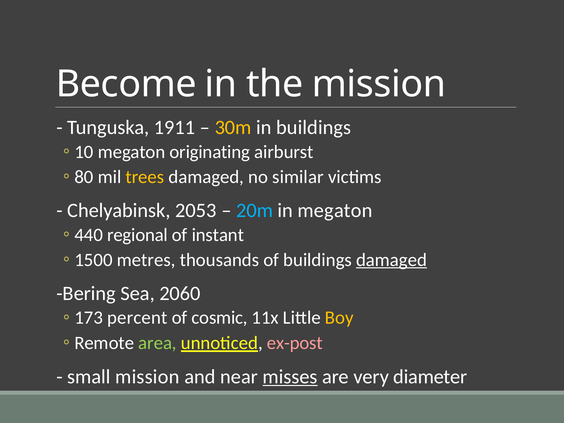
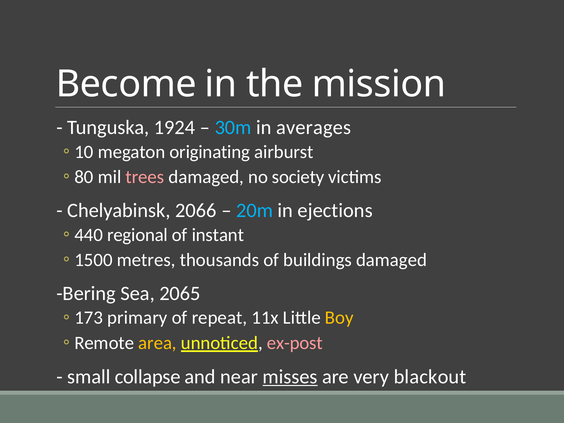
1911: 1911 -> 1924 (174, 128)
30m colour: yellow -> light blue (233, 128)
in buildings: buildings -> averages (314, 128)
trees colour: yellow -> pink (145, 177)
similar: similar -> society (298, 177)
2053: 2053 -> 2066 (196, 210)
in megaton: megaton -> ejections (335, 210)
damaged underline: present -> none (392, 260)
2060: 2060 -> 2065 (180, 293)
percent: percent -> primary (137, 318)
cosmic: cosmic -> repeat (219, 318)
area colour: light green -> yellow (157, 343)
small mission: mission -> collapse (148, 377)
diameter: diameter -> blackout (430, 377)
